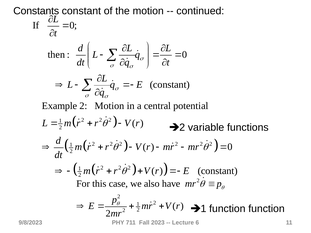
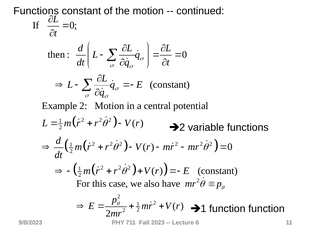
Constants: Constants -> Functions (36, 11)
